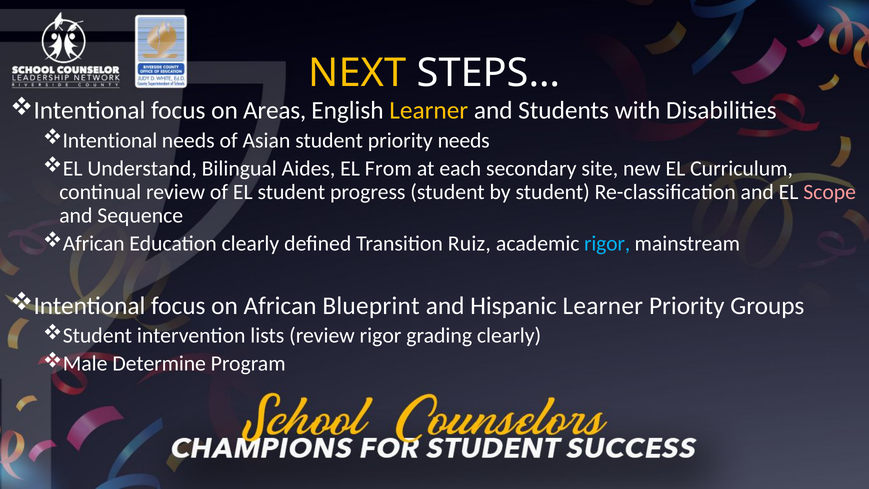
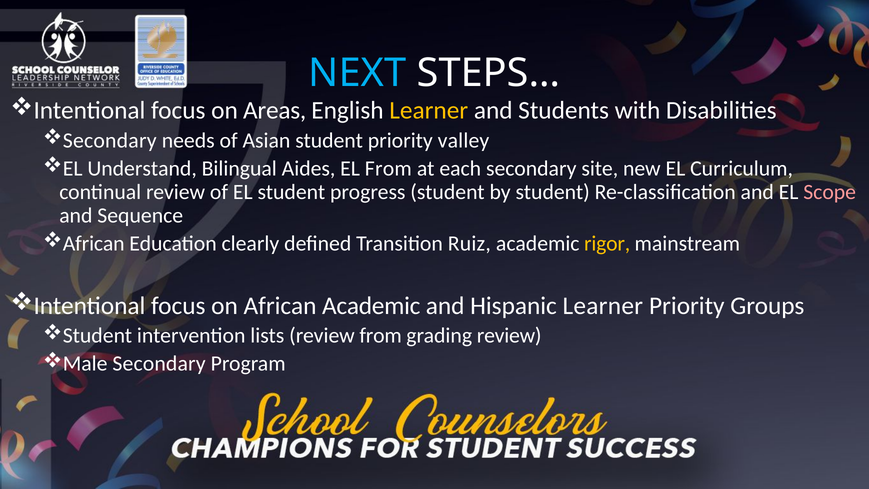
NEXT colour: yellow -> light blue (357, 73)
Intentional: Intentional -> Secondary (110, 140)
priority needs: needs -> valley (464, 140)
rigor colour: light blue -> yellow (607, 243)
African Blueprint: Blueprint -> Academic (371, 306)
review rigor: rigor -> from (381, 336)
grading clearly: clearly -> review (509, 336)
Male Determine: Determine -> Secondary (159, 364)
